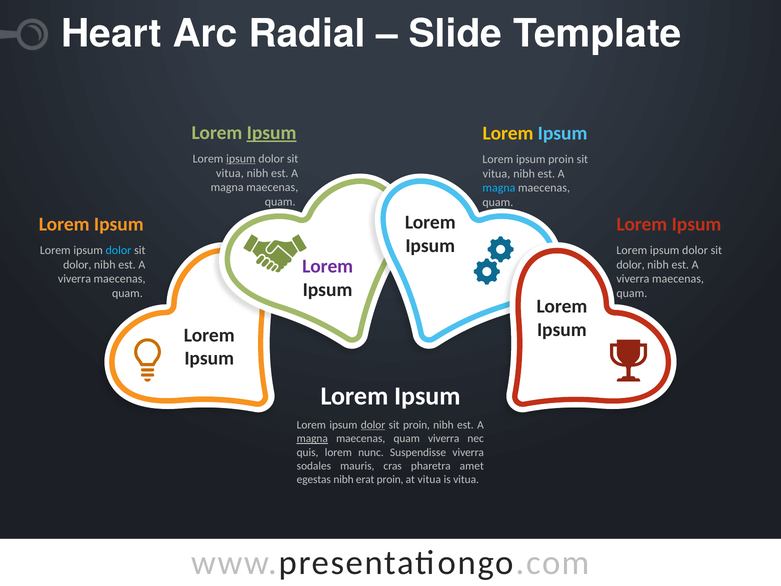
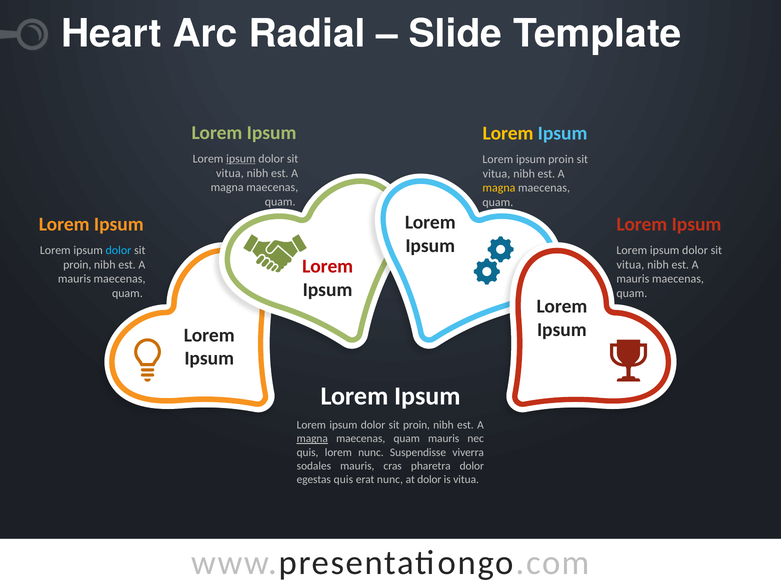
Ipsum underline: present -> none (272, 133)
magna colour: light blue -> yellow (499, 188)
Lorem colour: purple -> red (328, 266)
dolor: dolor -> proin (77, 265)
dolor: dolor -> vitua (630, 265)
viverra: viverra -> mauris (74, 279)
viverra: viverra -> mauris (633, 279)
dolor underline: present -> none (373, 425)
quam viverra: viverra -> mauris (444, 438)
pharetra amet: amet -> dolor (472, 466)
egestas nibh: nibh -> quis (343, 479)
erat proin: proin -> nunc (390, 479)
at vitua: vitua -> dolor (429, 479)
